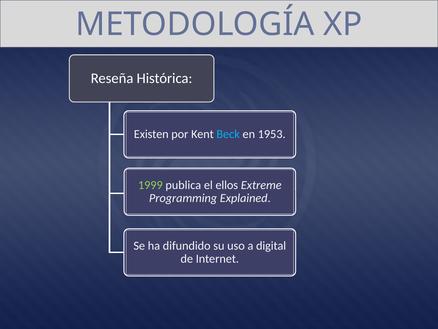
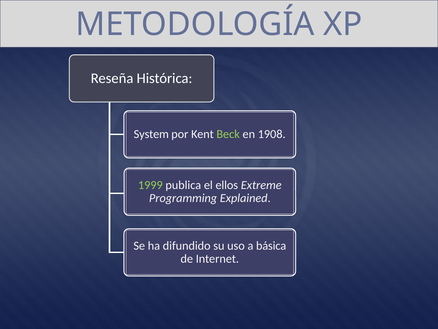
Existen: Existen -> System (151, 134)
Beck colour: light blue -> light green (228, 134)
1953: 1953 -> 1908 (272, 134)
digital: digital -> básica (271, 245)
